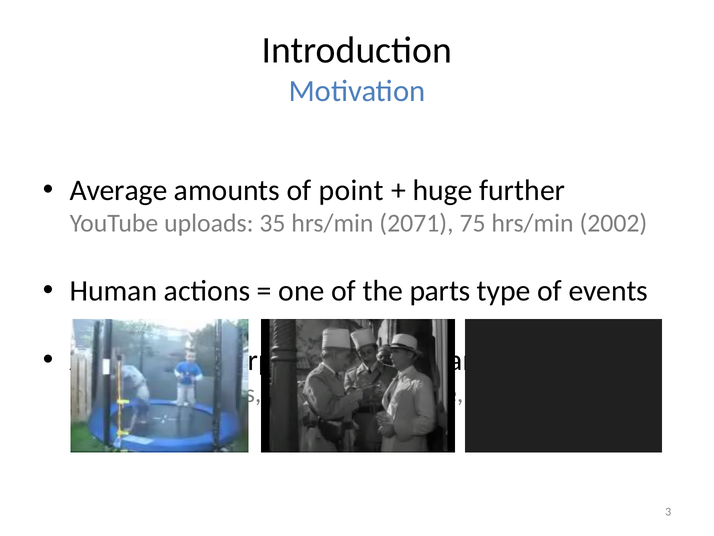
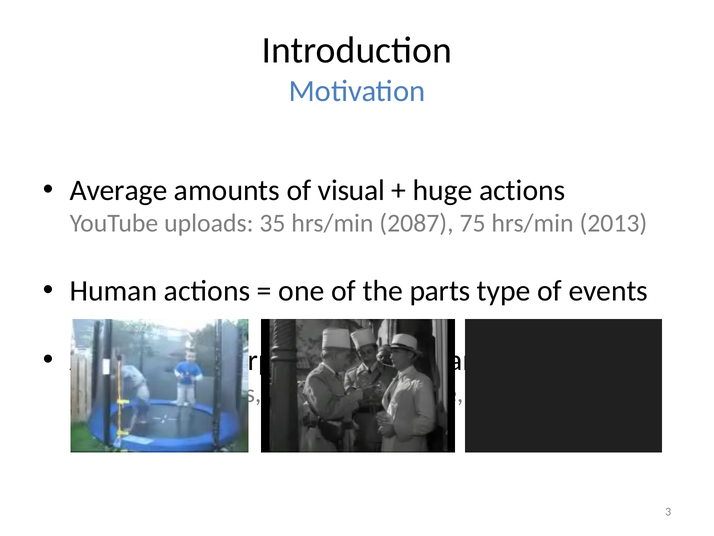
point: point -> visual (351, 190)
huge further: further -> actions (522, 190)
2071: 2071 -> 2087 (416, 223)
2002: 2002 -> 2013 (613, 223)
